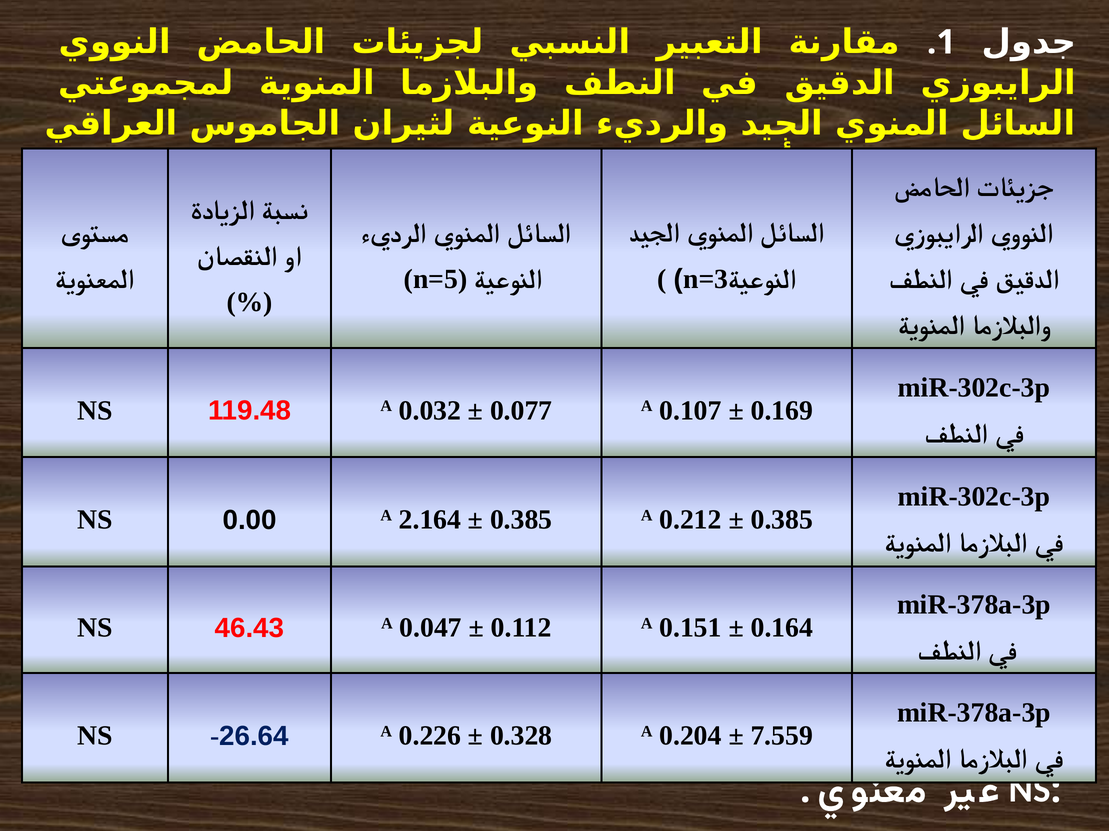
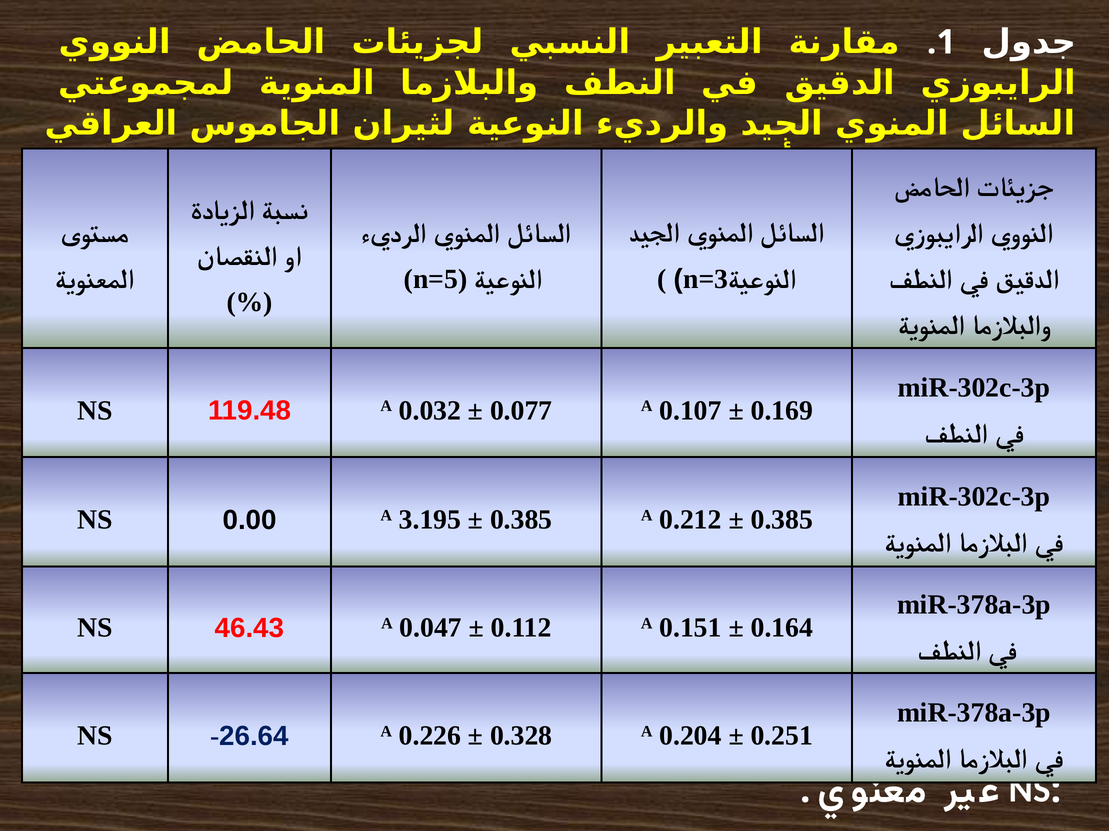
2.164: 2.164 -> 3.195 (430, 520)
7.559: 7.559 -> 0.251 (782, 736)
